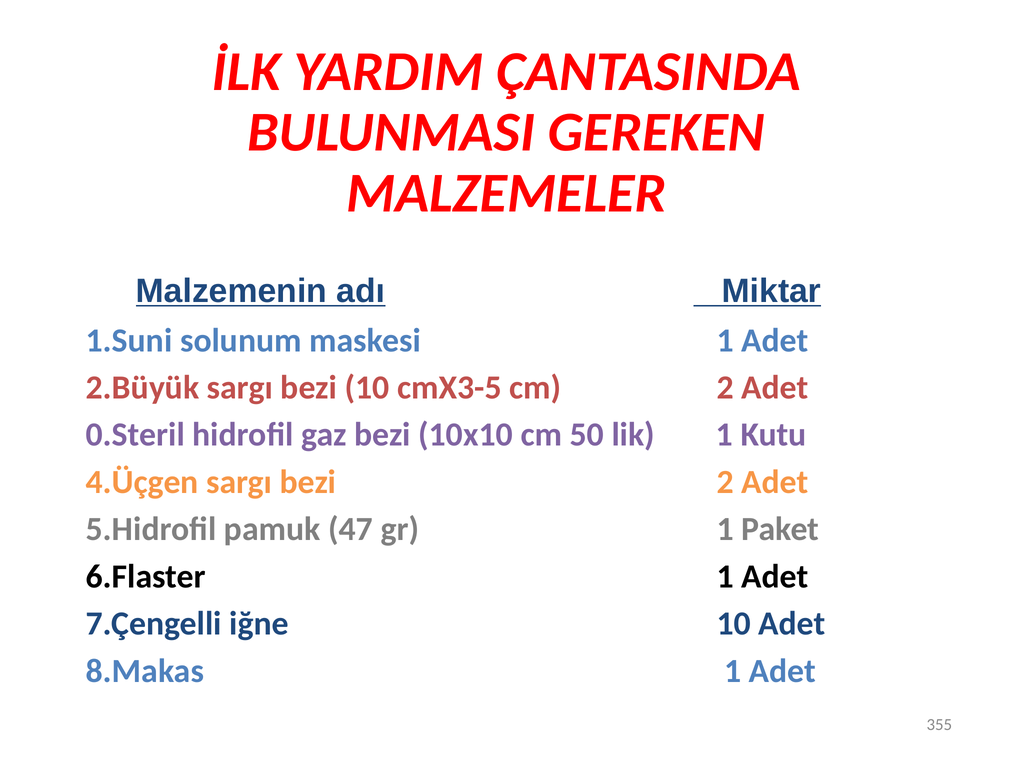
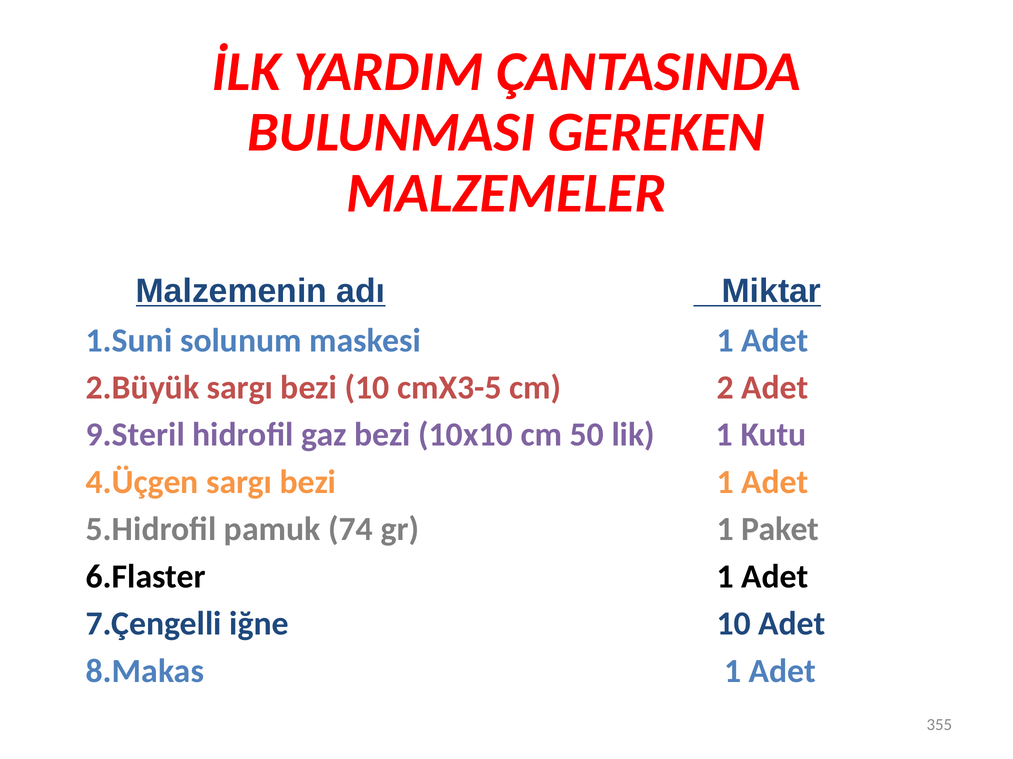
0.Steril: 0.Steril -> 9.Steril (135, 435)
bezi 2: 2 -> 1 (725, 483)
47: 47 -> 74 (351, 530)
